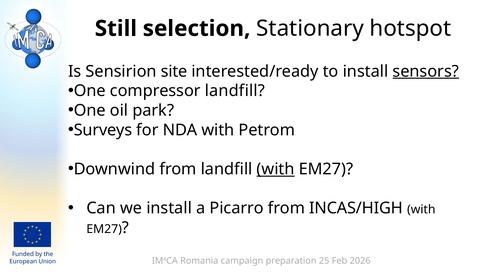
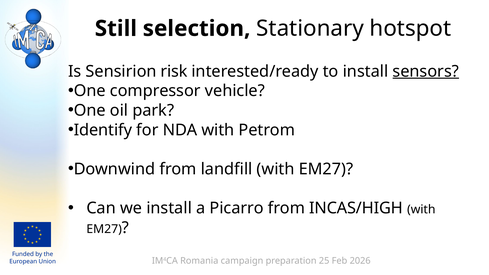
site: site -> risk (174, 71)
compressor landfill: landfill -> vehicle (235, 91)
Surveys: Surveys -> Identify (103, 130)
with underline: present -> none (276, 169)
